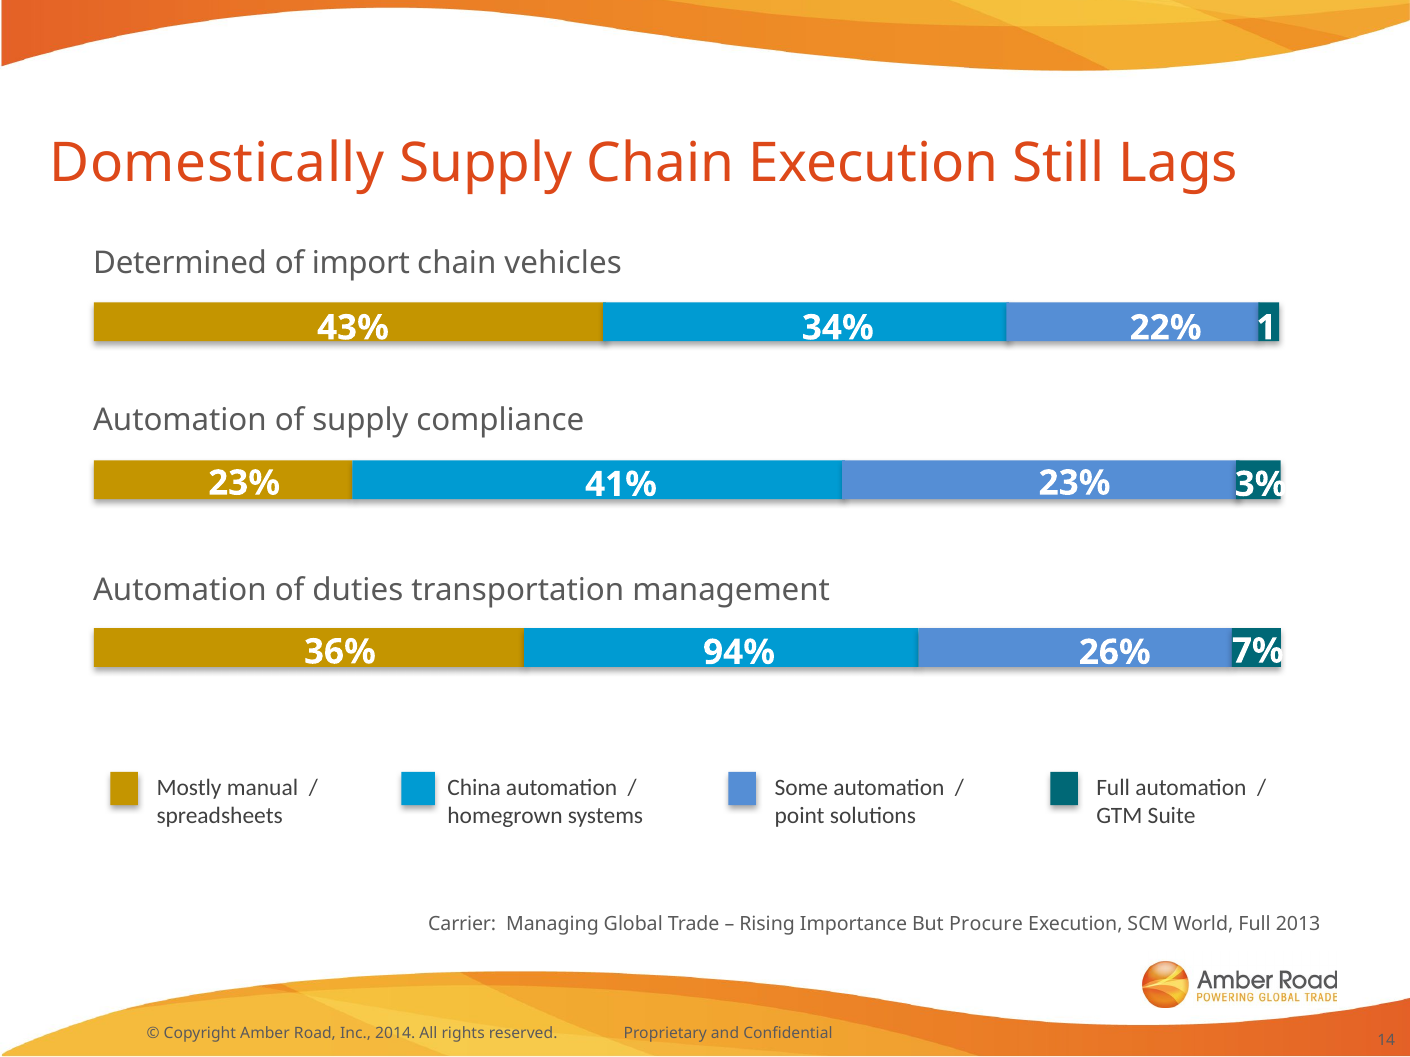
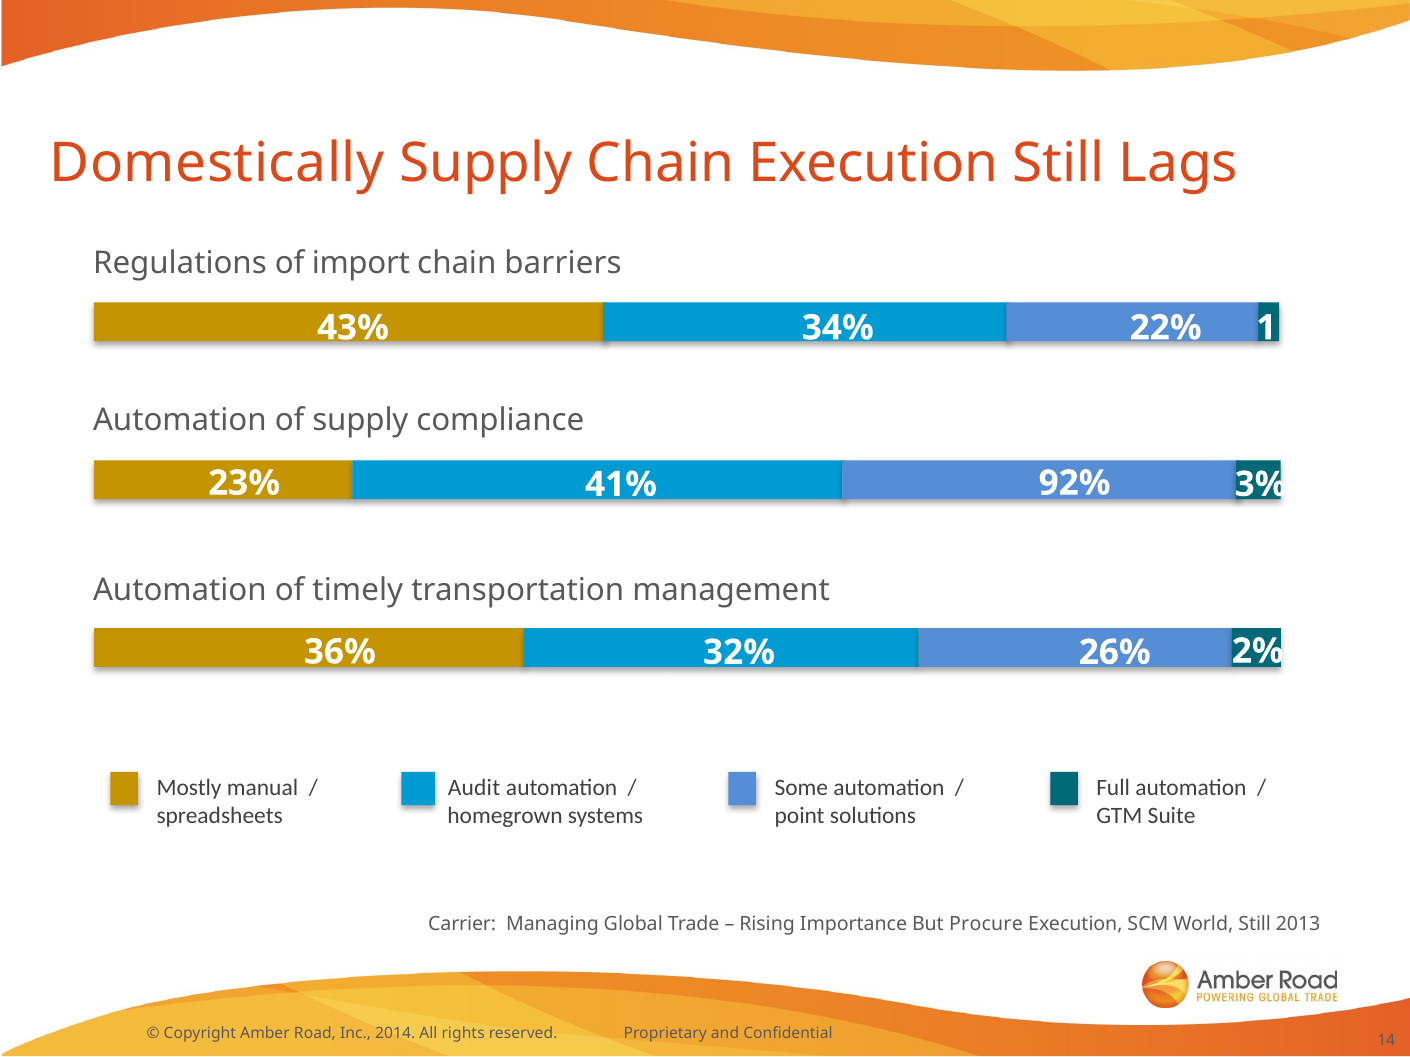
Determined: Determined -> Regulations (180, 263)
vehicles: vehicles -> barriers (563, 263)
41% 23%: 23% -> 92% (1075, 483)
duties: duties -> timely (358, 591)
94%: 94% -> 32% (739, 653)
7%: 7% -> 2% (1258, 651)
China: China -> Audit (474, 788)
World Full: Full -> Still (1255, 925)
